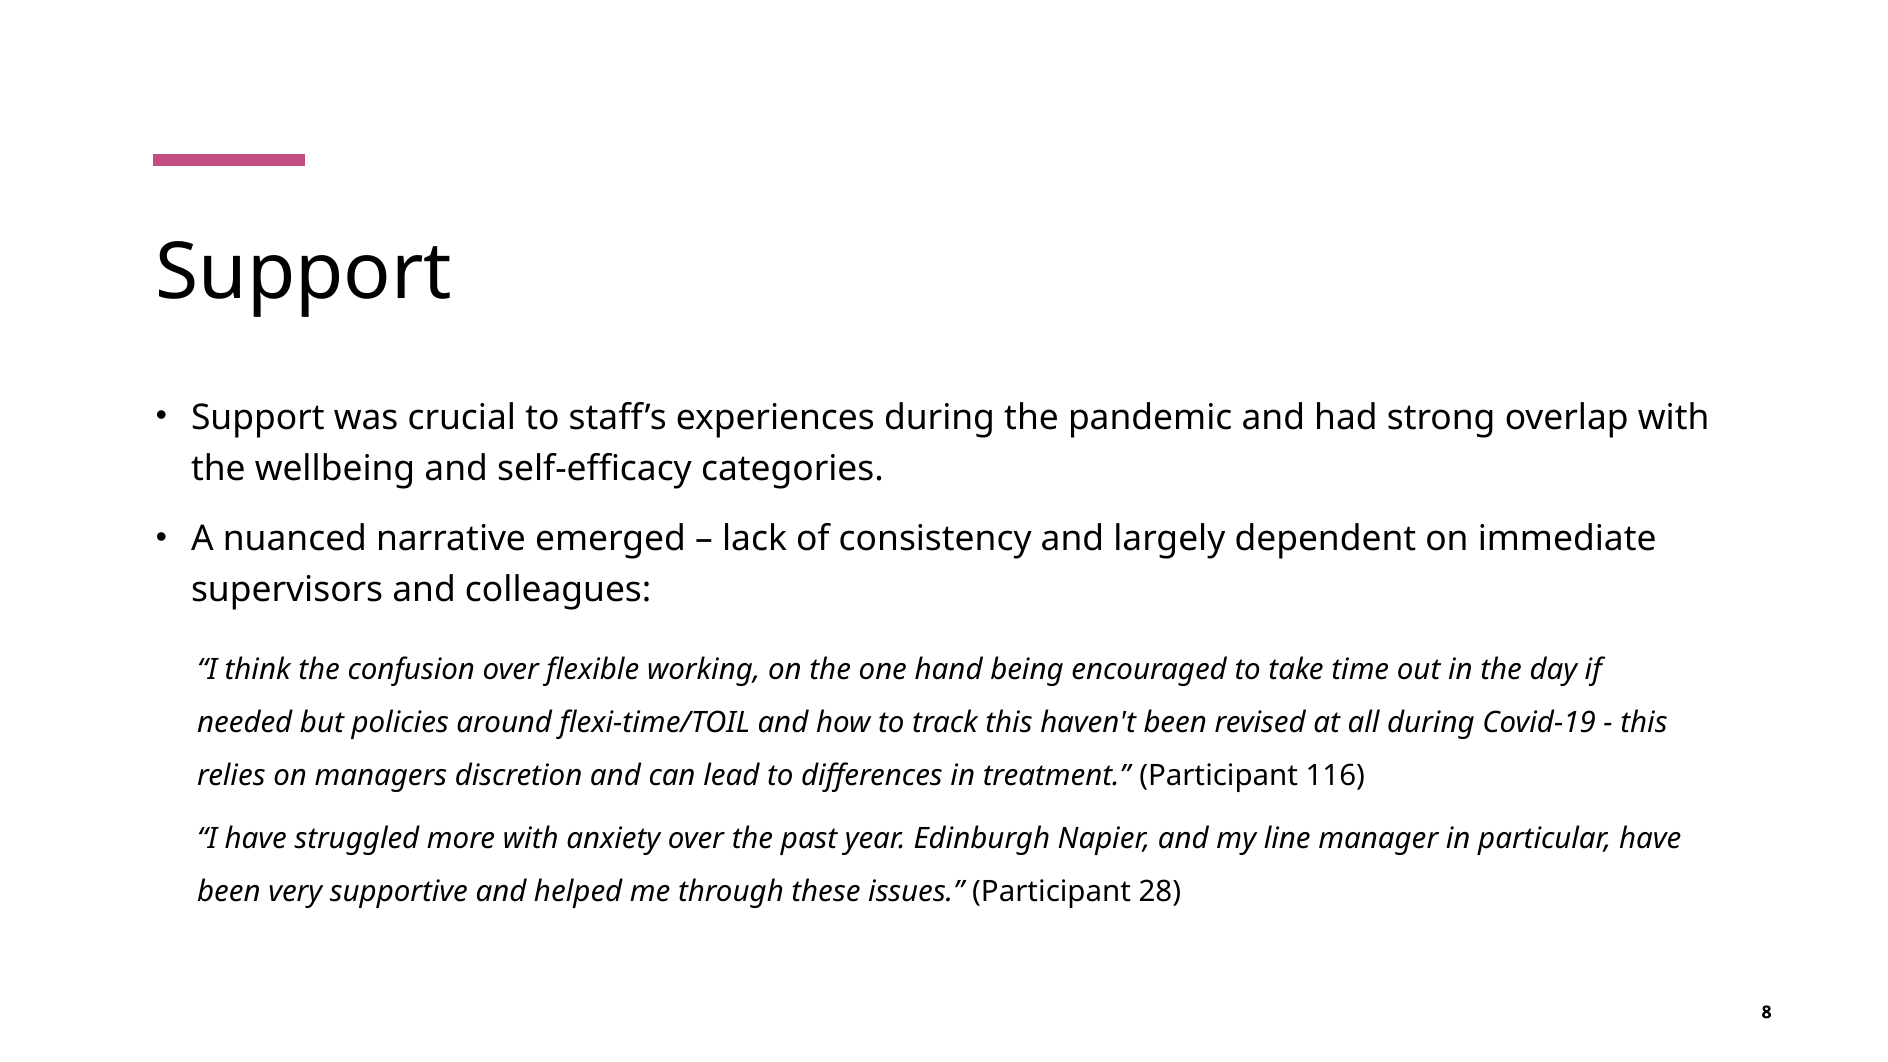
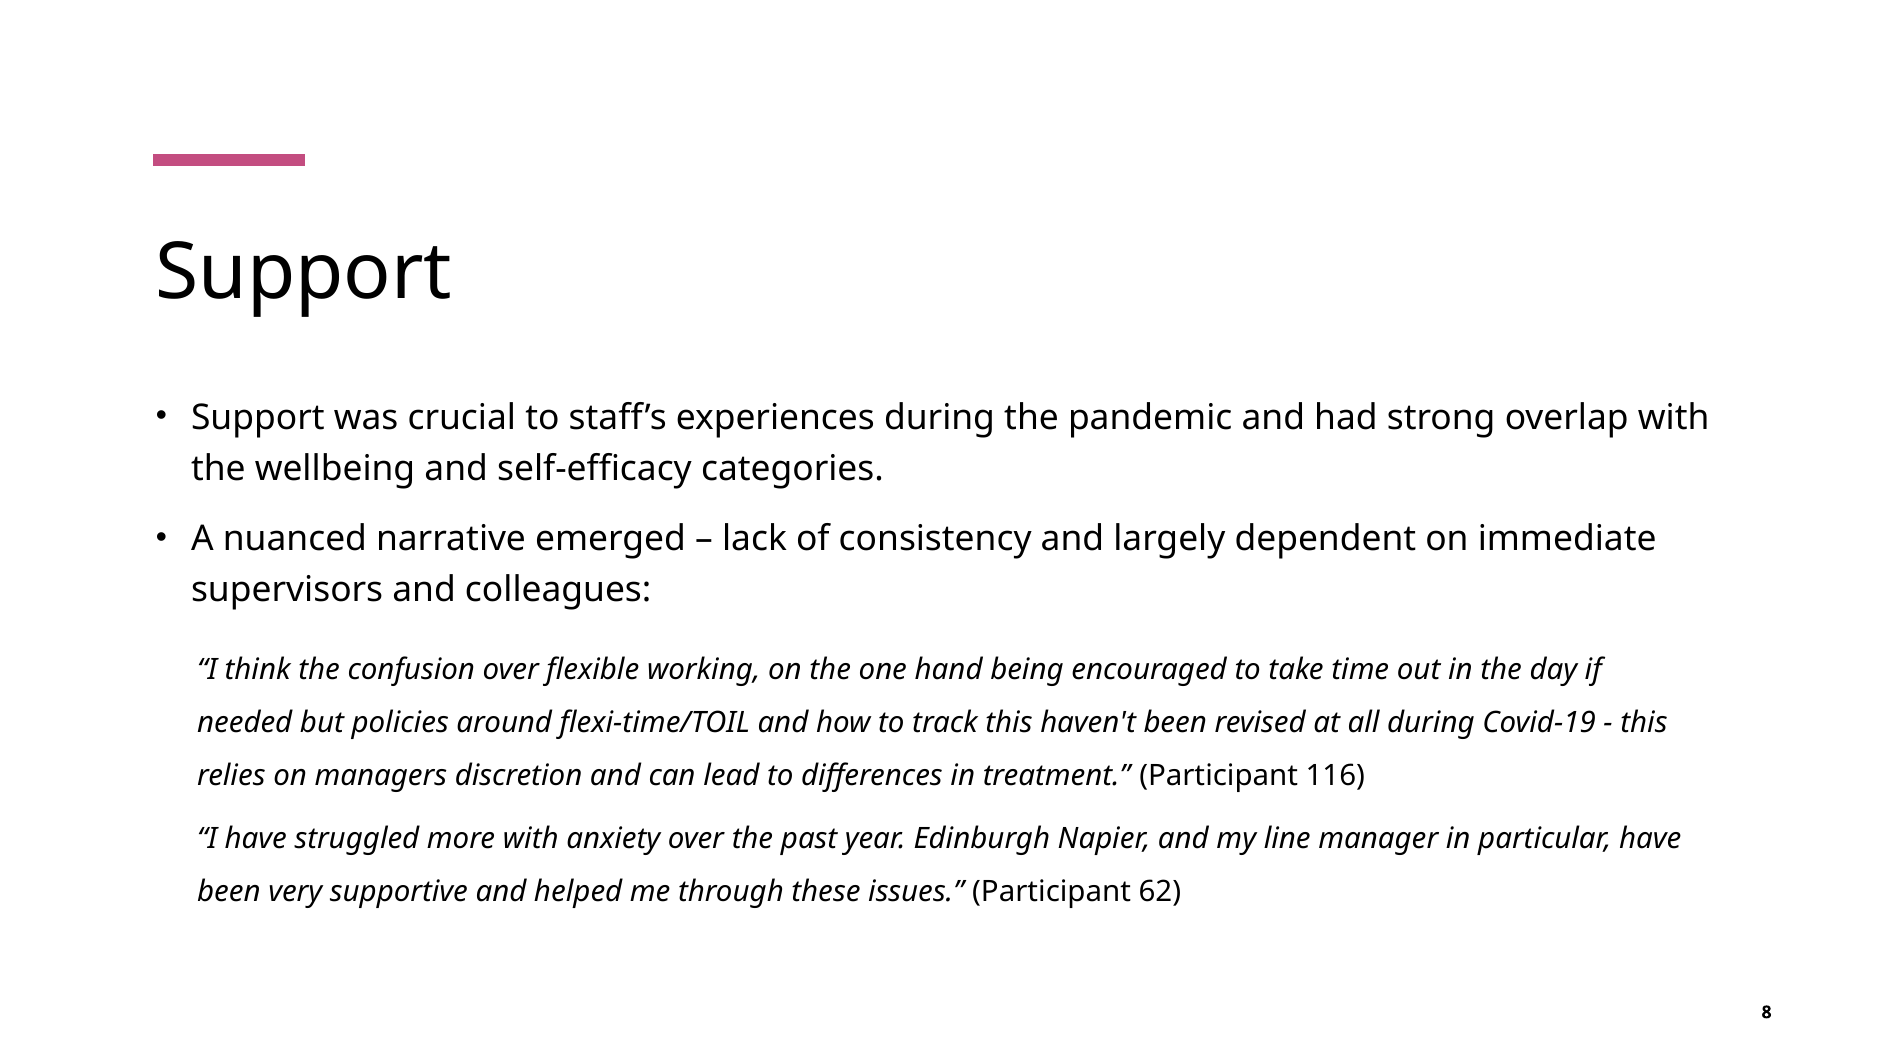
28: 28 -> 62 (1160, 892)
